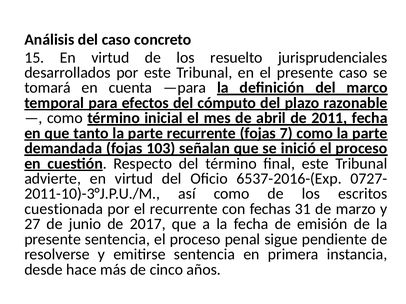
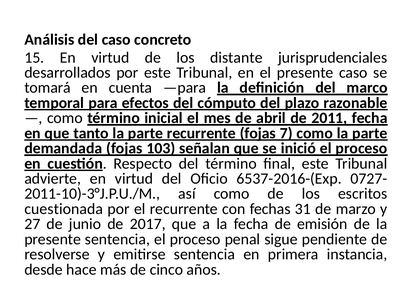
resuelto: resuelto -> distante (236, 58)
